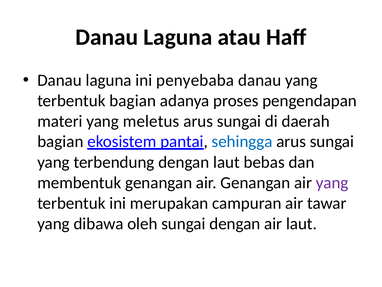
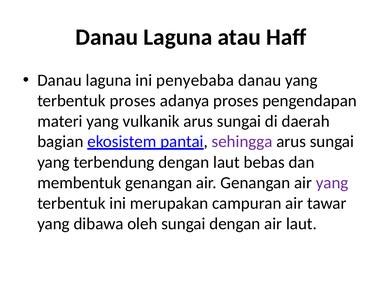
terbentuk bagian: bagian -> proses (133, 101)
meletus: meletus -> vulkanik (151, 121)
sehingga colour: blue -> purple (242, 141)
